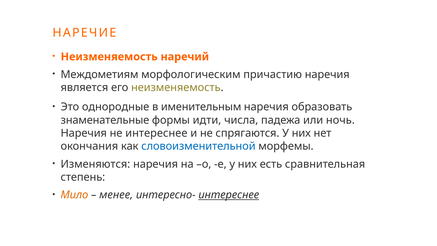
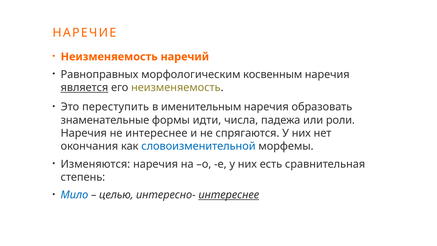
Междометиям: Междометиям -> Равноправных (100, 74)
причастию: причастию -> косвенным (273, 74)
является underline: none -> present (84, 87)
однородные: однородные -> переступить (116, 107)
ночь: ночь -> роли (340, 120)
Мило colour: orange -> blue (74, 195)
менее: менее -> целью (116, 195)
